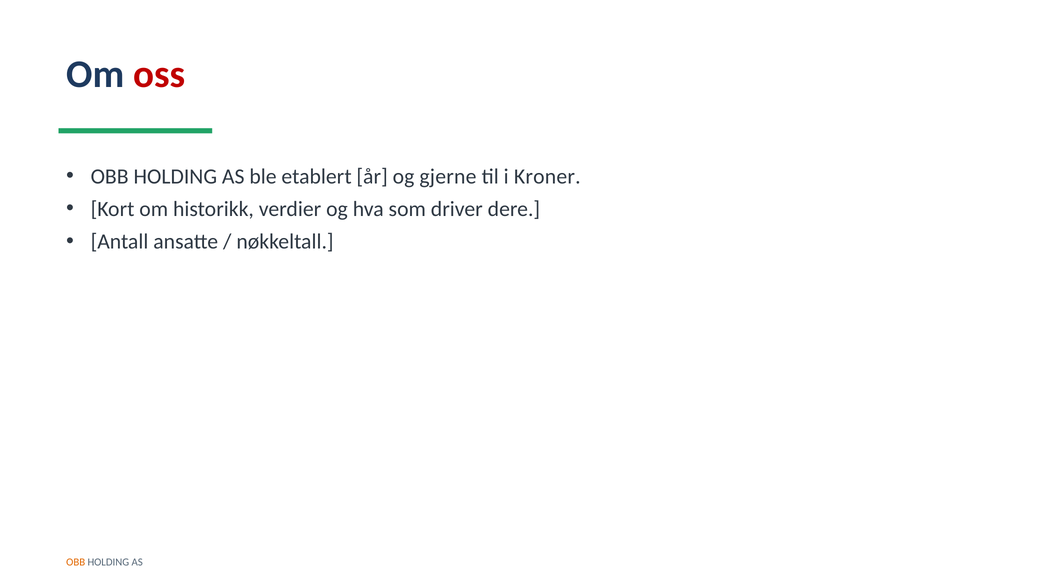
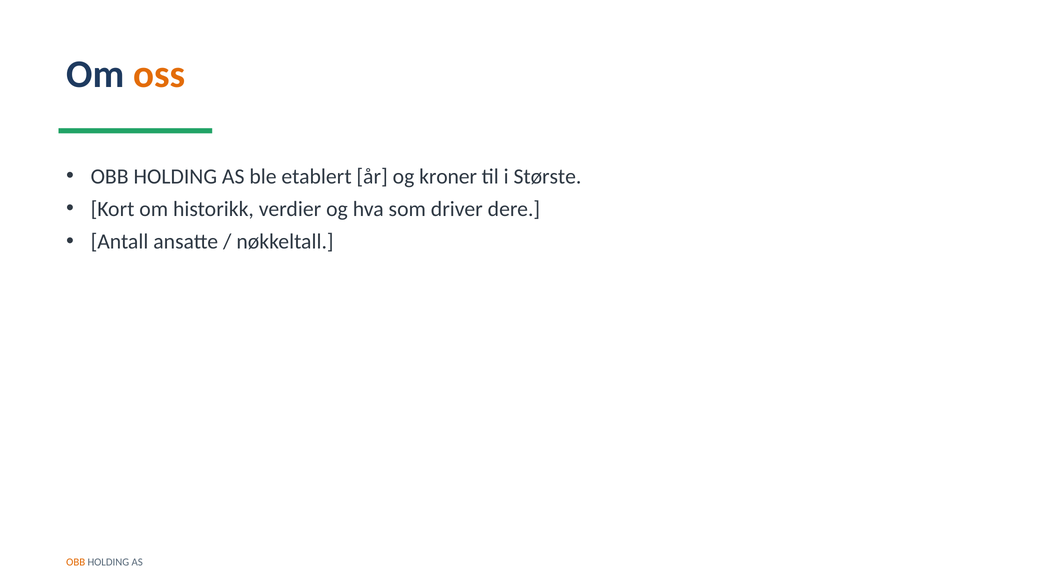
oss colour: red -> orange (159, 74)
gjerne: gjerne -> kroner (448, 176)
Kroner: Kroner -> Største (547, 176)
